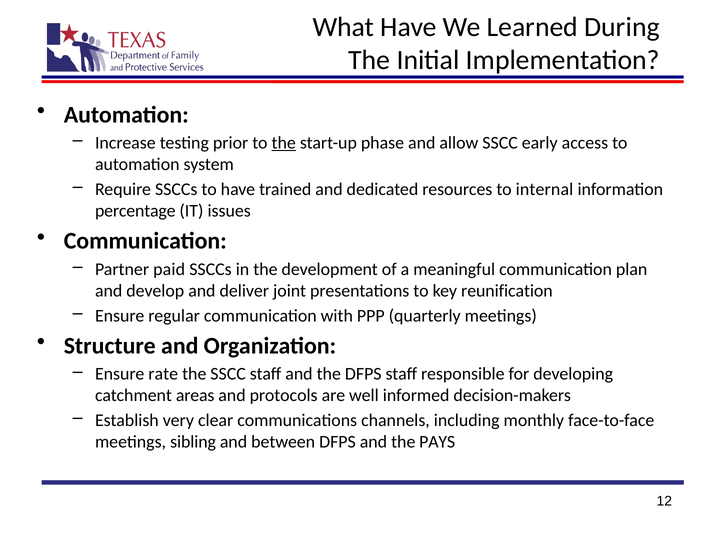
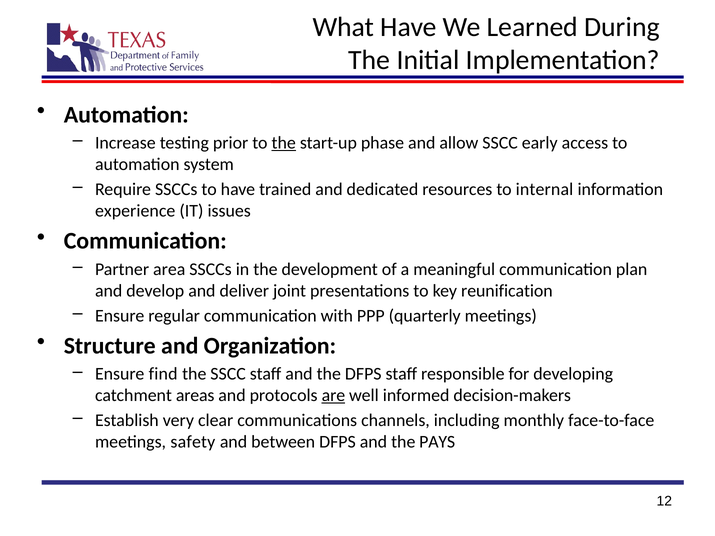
percentage: percentage -> experience (135, 211)
paid: paid -> area (169, 269)
rate: rate -> find (163, 374)
are underline: none -> present (333, 396)
sibling: sibling -> safety (193, 442)
